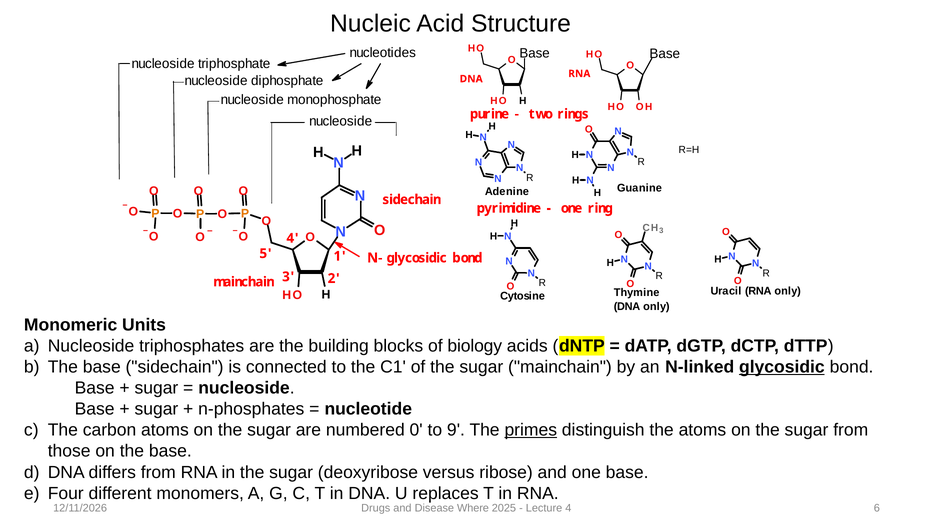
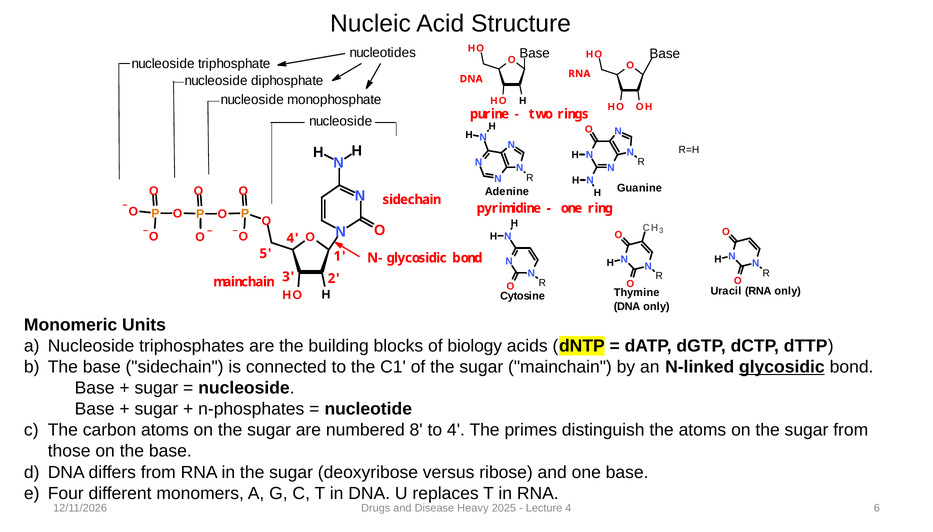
0: 0 -> 8 (416, 430)
to 9: 9 -> 4 (456, 430)
primes underline: present -> none (531, 430)
Where: Where -> Heavy (473, 508)
